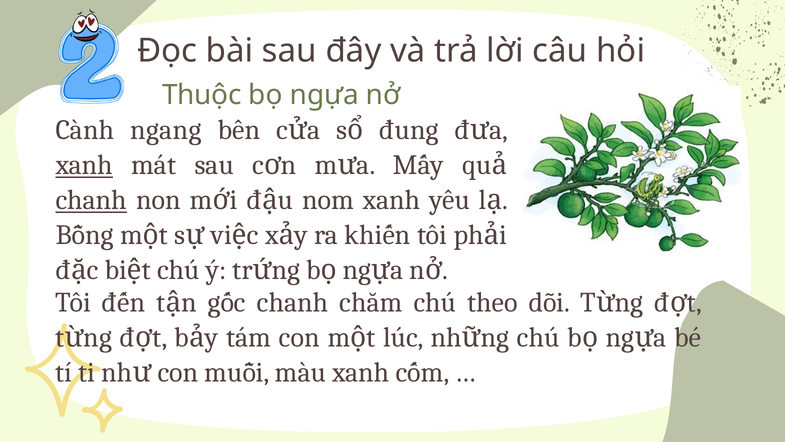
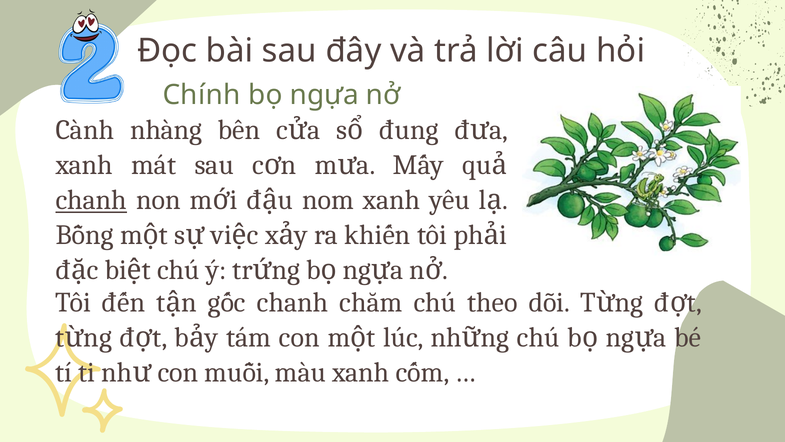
Thuộc: Thuộc -> Chính (201, 95)
ngang: ngang -> nhàng (166, 130)
xanh underline: present -> none (84, 165)
